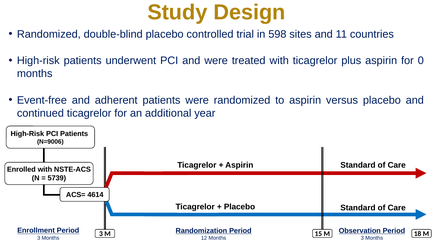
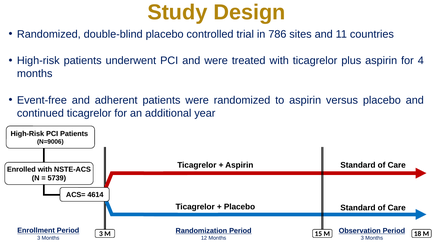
598: 598 -> 786 (277, 34)
0: 0 -> 4 (421, 61)
